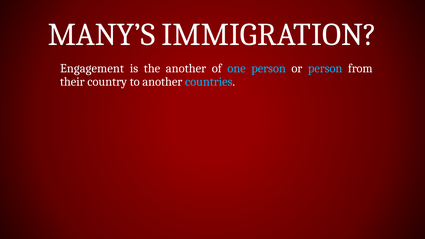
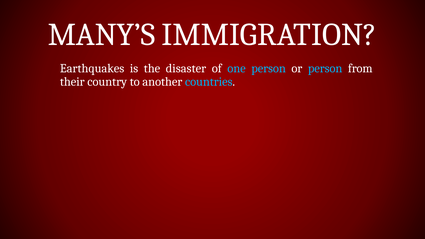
Engagement: Engagement -> Earthquakes (92, 68)
the another: another -> disaster (186, 68)
